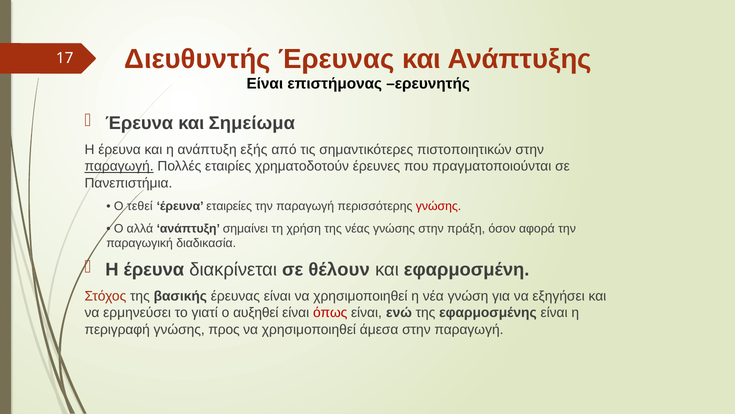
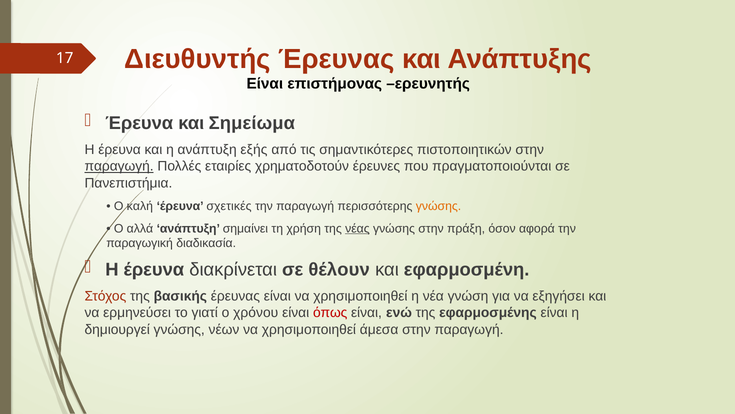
τεθεί: τεθεί -> καλή (140, 206)
εταιρείες: εταιρείες -> σχετικές (229, 206)
γνώσης colour: red -> orange (439, 206)
νέας underline: none -> present (357, 228)
αυξηθεί: αυξηθεί -> χρόνου (256, 313)
περιγραφή: περιγραφή -> δημιουργεί (117, 329)
προς: προς -> νέων (224, 329)
